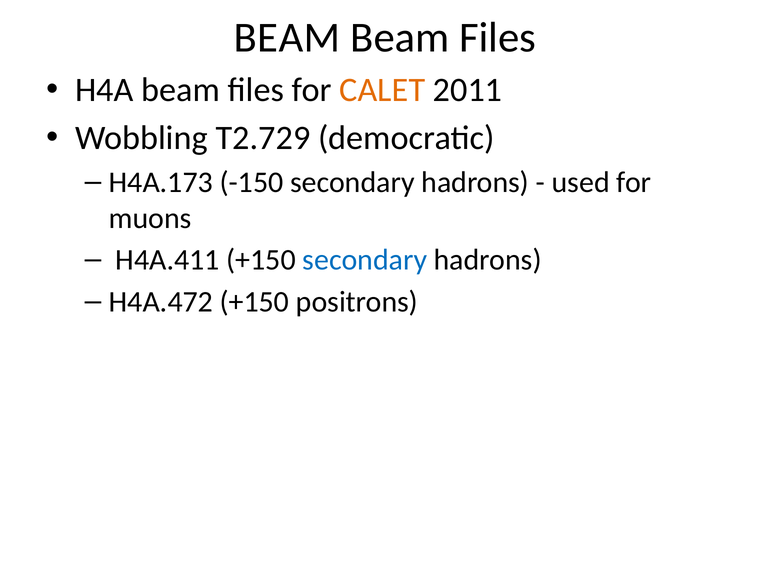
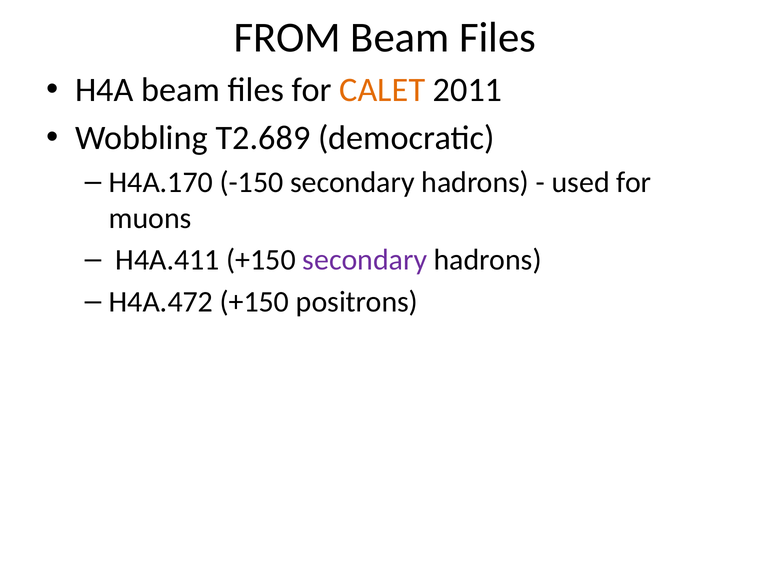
BEAM: BEAM -> FROM (287, 37)
T2.729: T2.729 -> T2.689 (263, 138)
H4A.173: H4A.173 -> H4A.170 (161, 182)
secondary colour: blue -> purple (365, 260)
